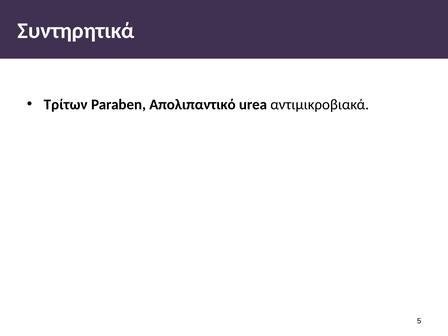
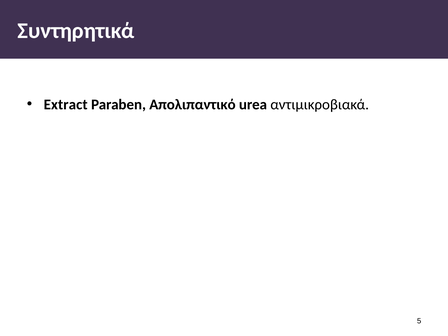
Τρίτων: Τρίτων -> Extract (66, 104)
